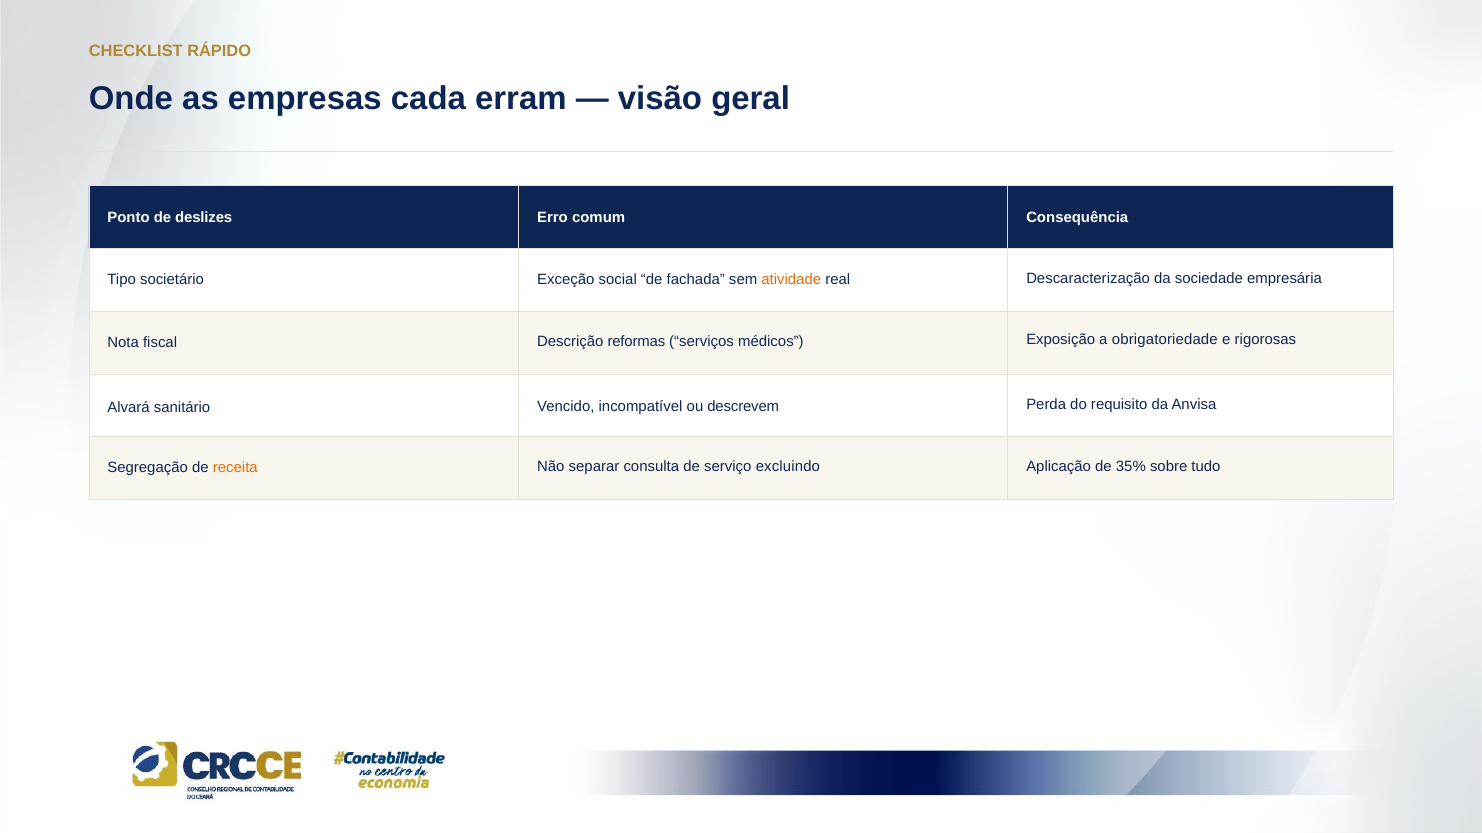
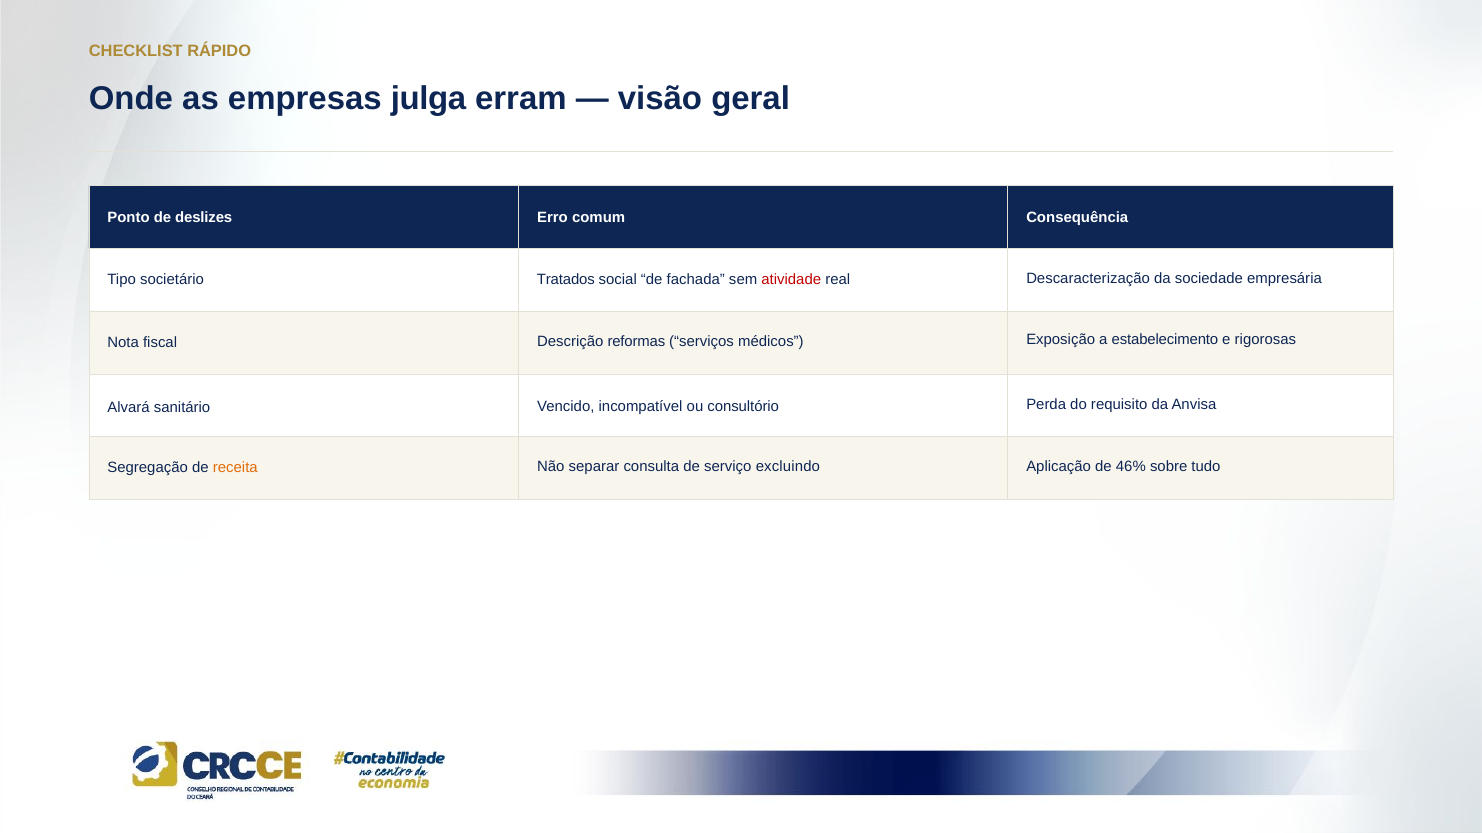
cada: cada -> julga (429, 98)
Exceção: Exceção -> Tratados (566, 280)
atividade colour: orange -> red (791, 280)
obrigatoriedade: obrigatoriedade -> estabelecimento (1165, 340)
descrevem: descrevem -> consultório (743, 407)
35%: 35% -> 46% (1131, 467)
